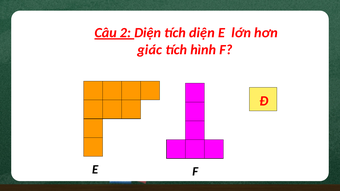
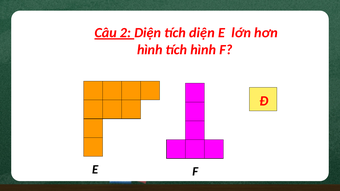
giác: giác -> hình (150, 50)
